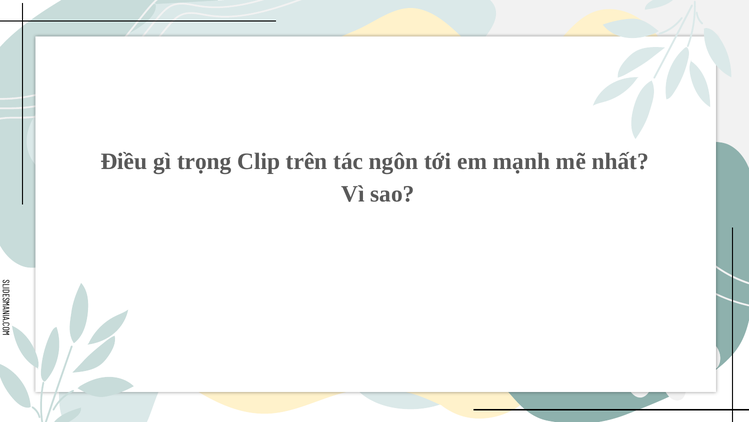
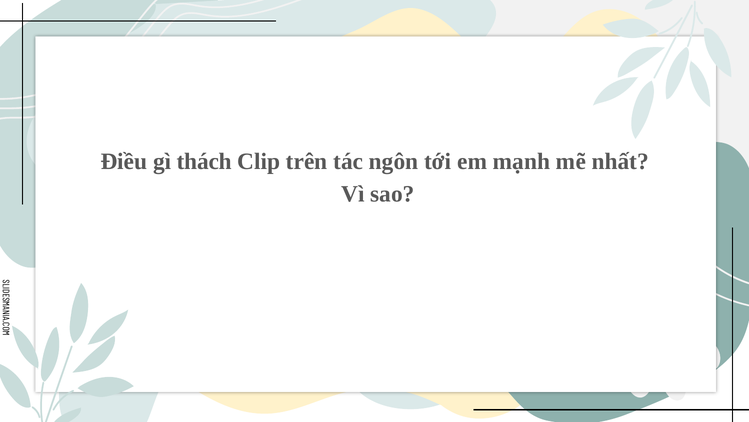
trọng: trọng -> thách (204, 161)
